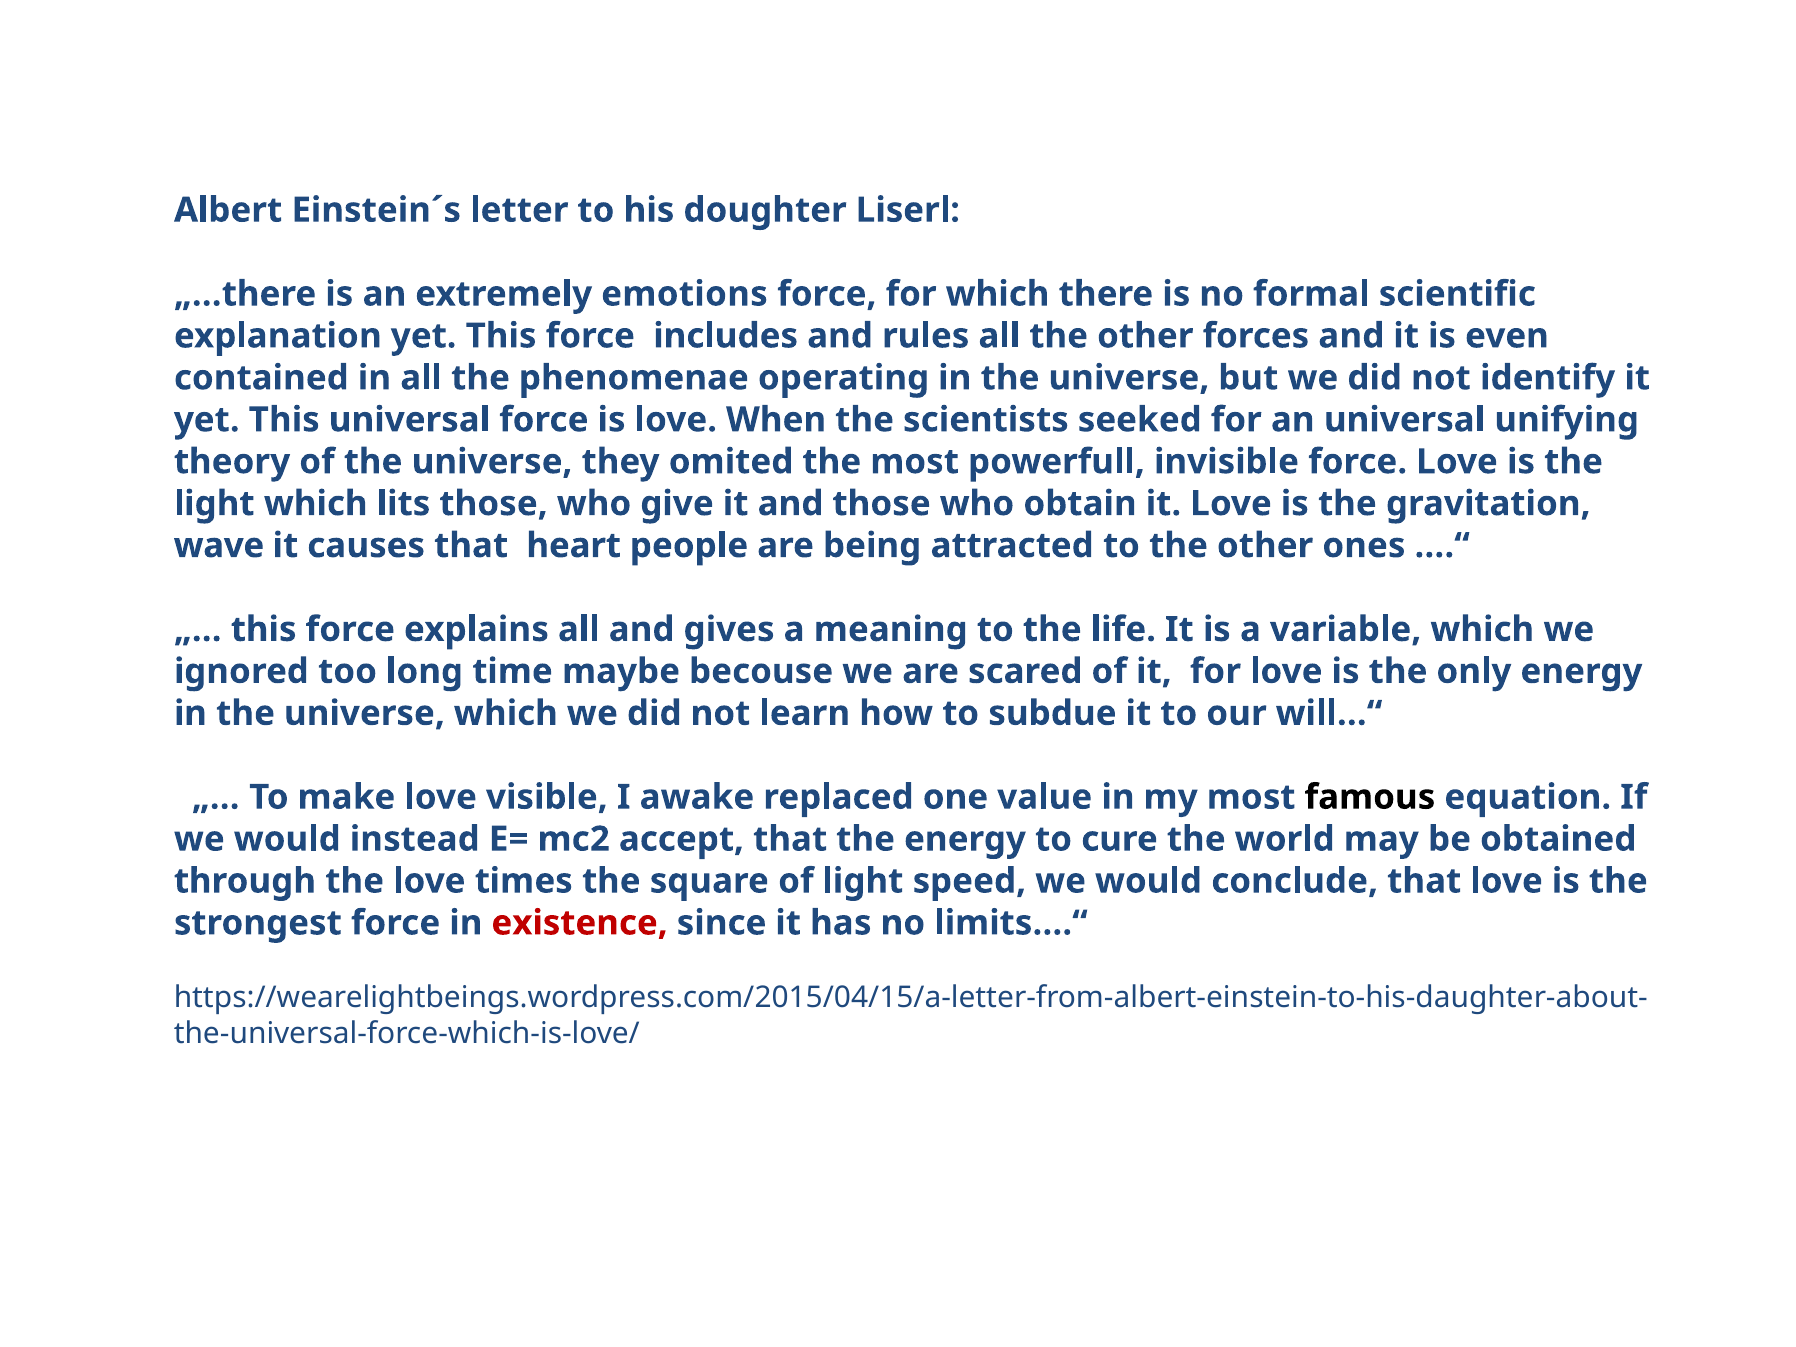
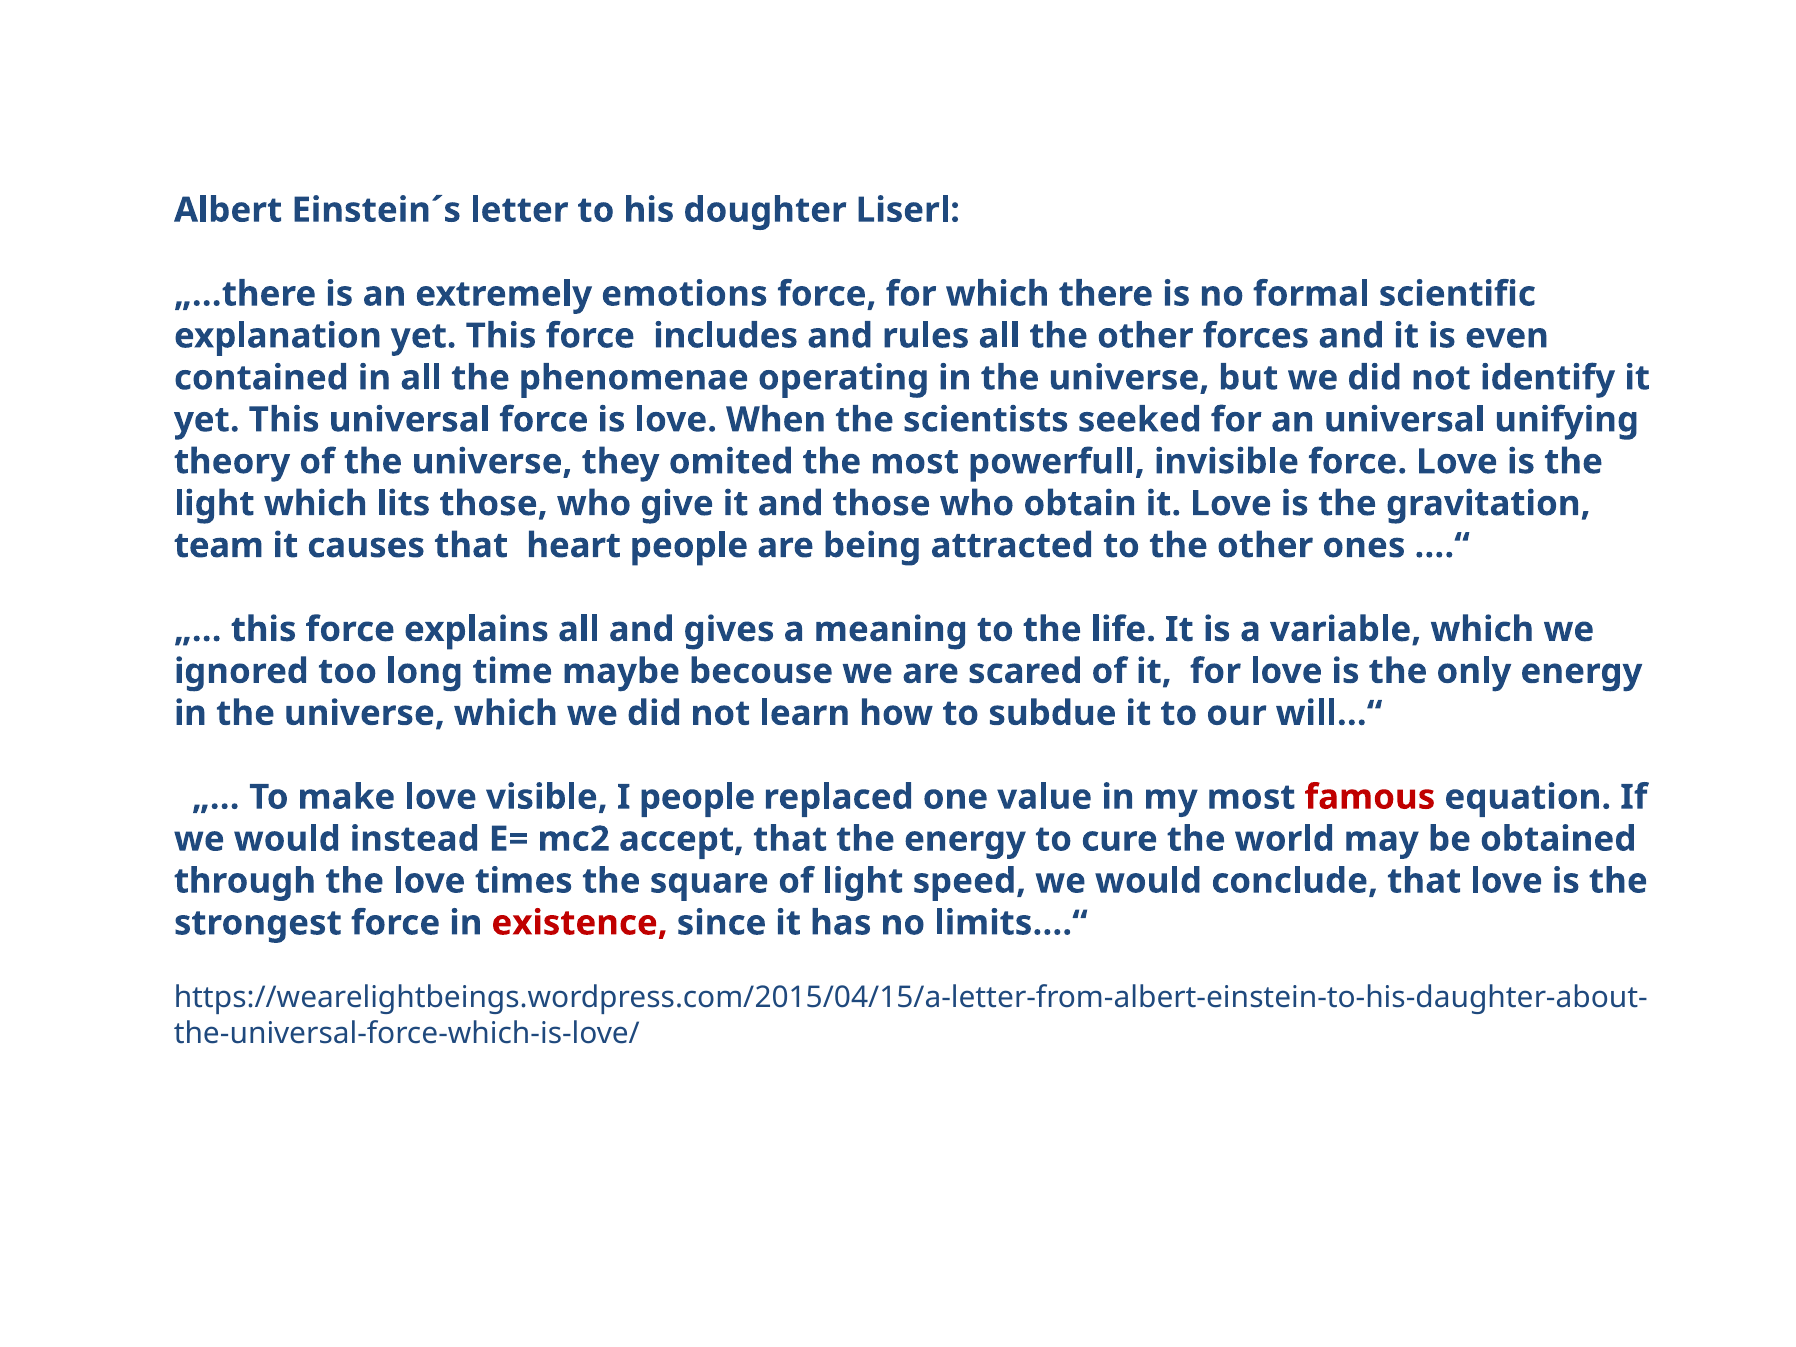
wave: wave -> team (219, 546)
I awake: awake -> people (697, 797)
famous colour: black -> red (1370, 797)
